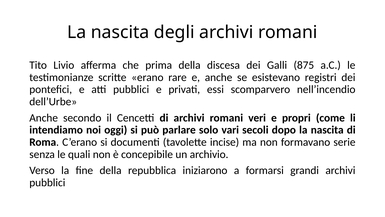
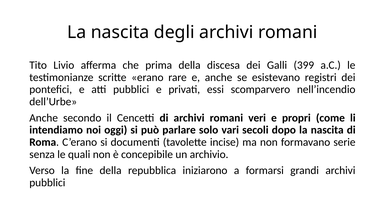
875: 875 -> 399 (304, 65)
